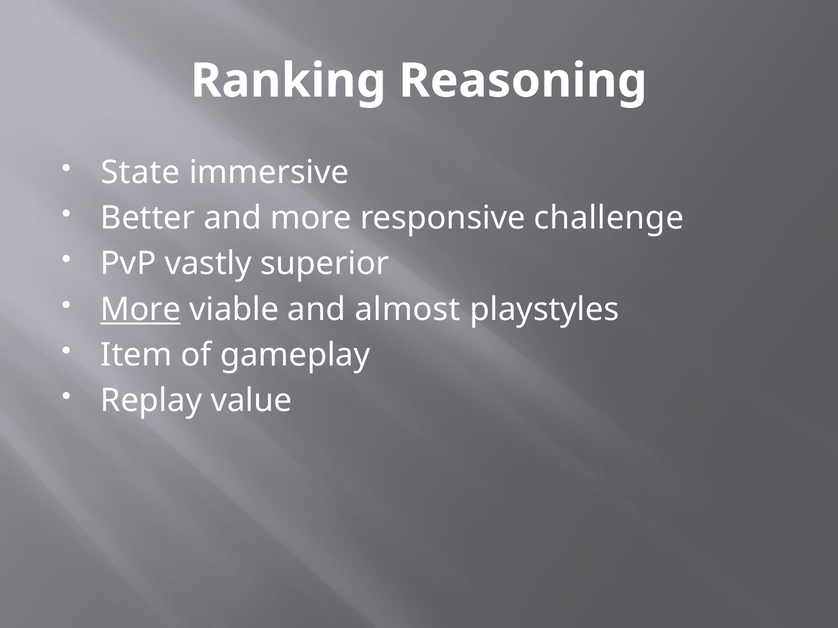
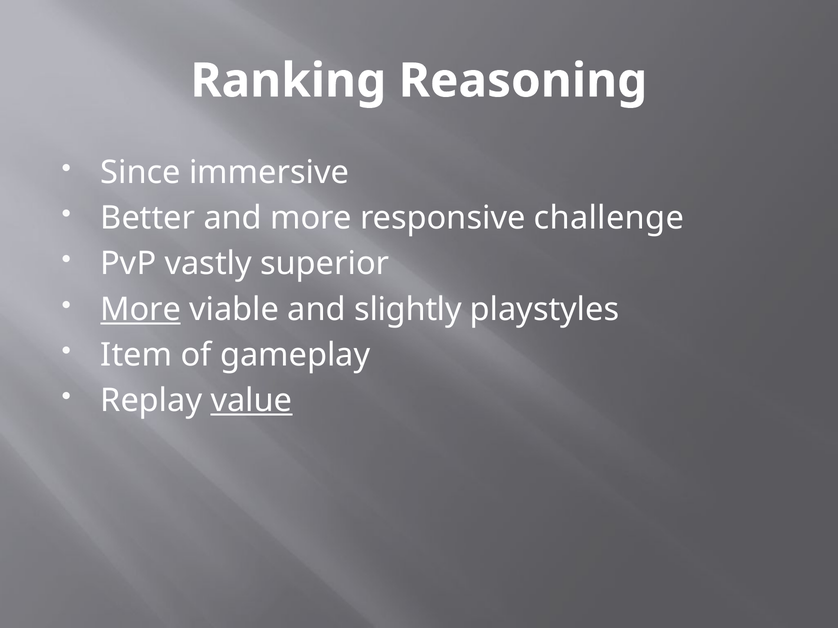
State: State -> Since (141, 173)
almost: almost -> slightly (408, 310)
value underline: none -> present (251, 401)
